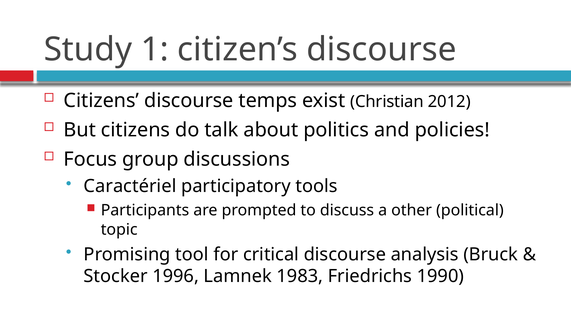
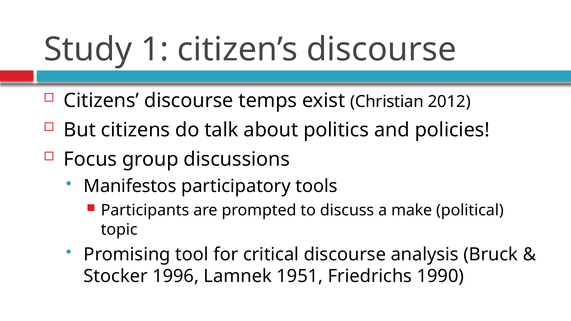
Caractériel: Caractériel -> Manifestos (130, 186)
other: other -> make (412, 211)
1983: 1983 -> 1951 (300, 276)
